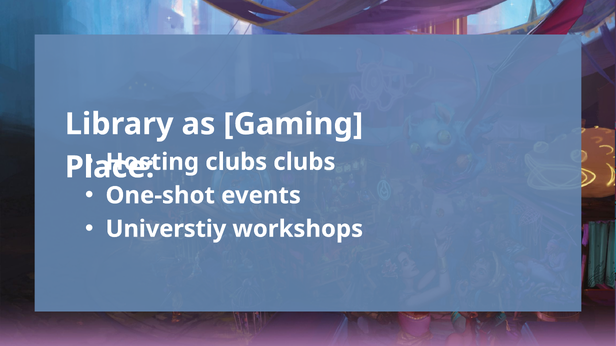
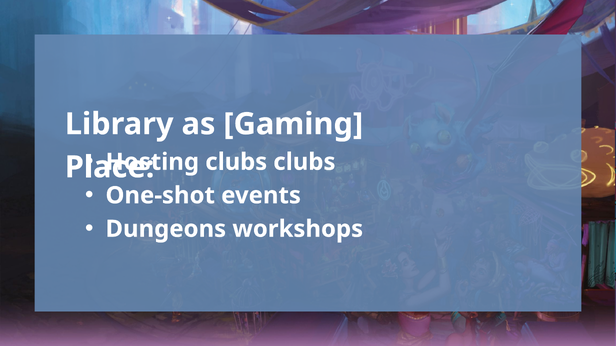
Universtiy: Universtiy -> Dungeons (166, 229)
